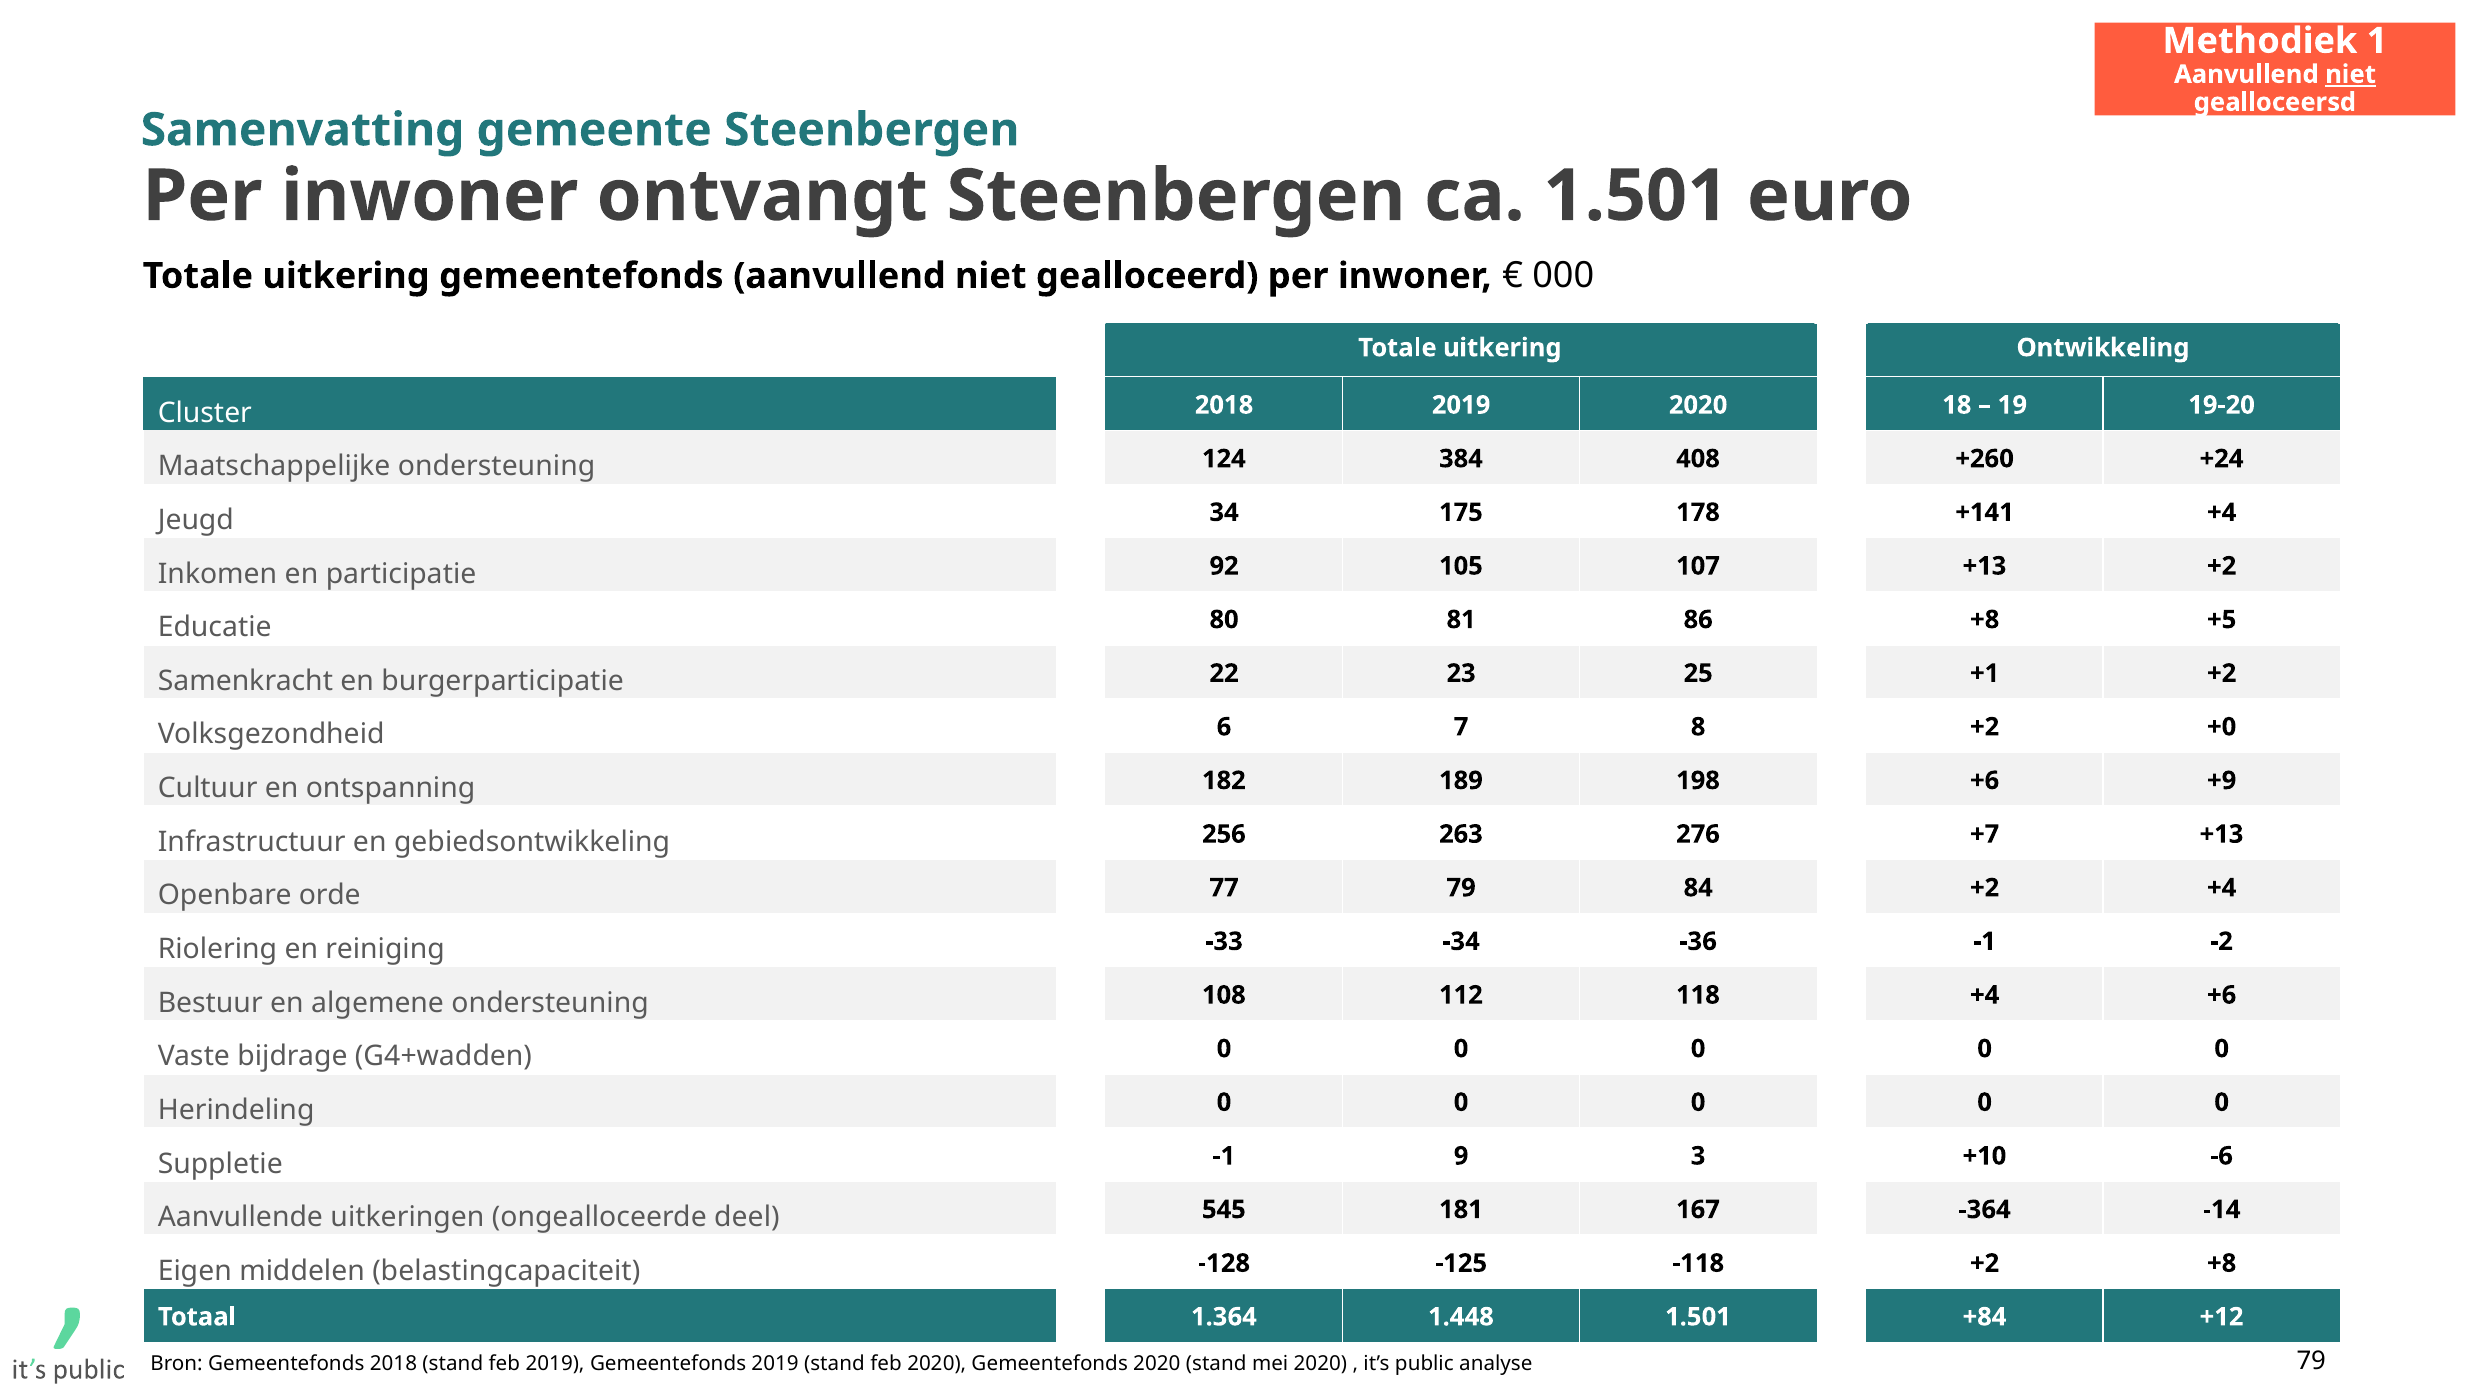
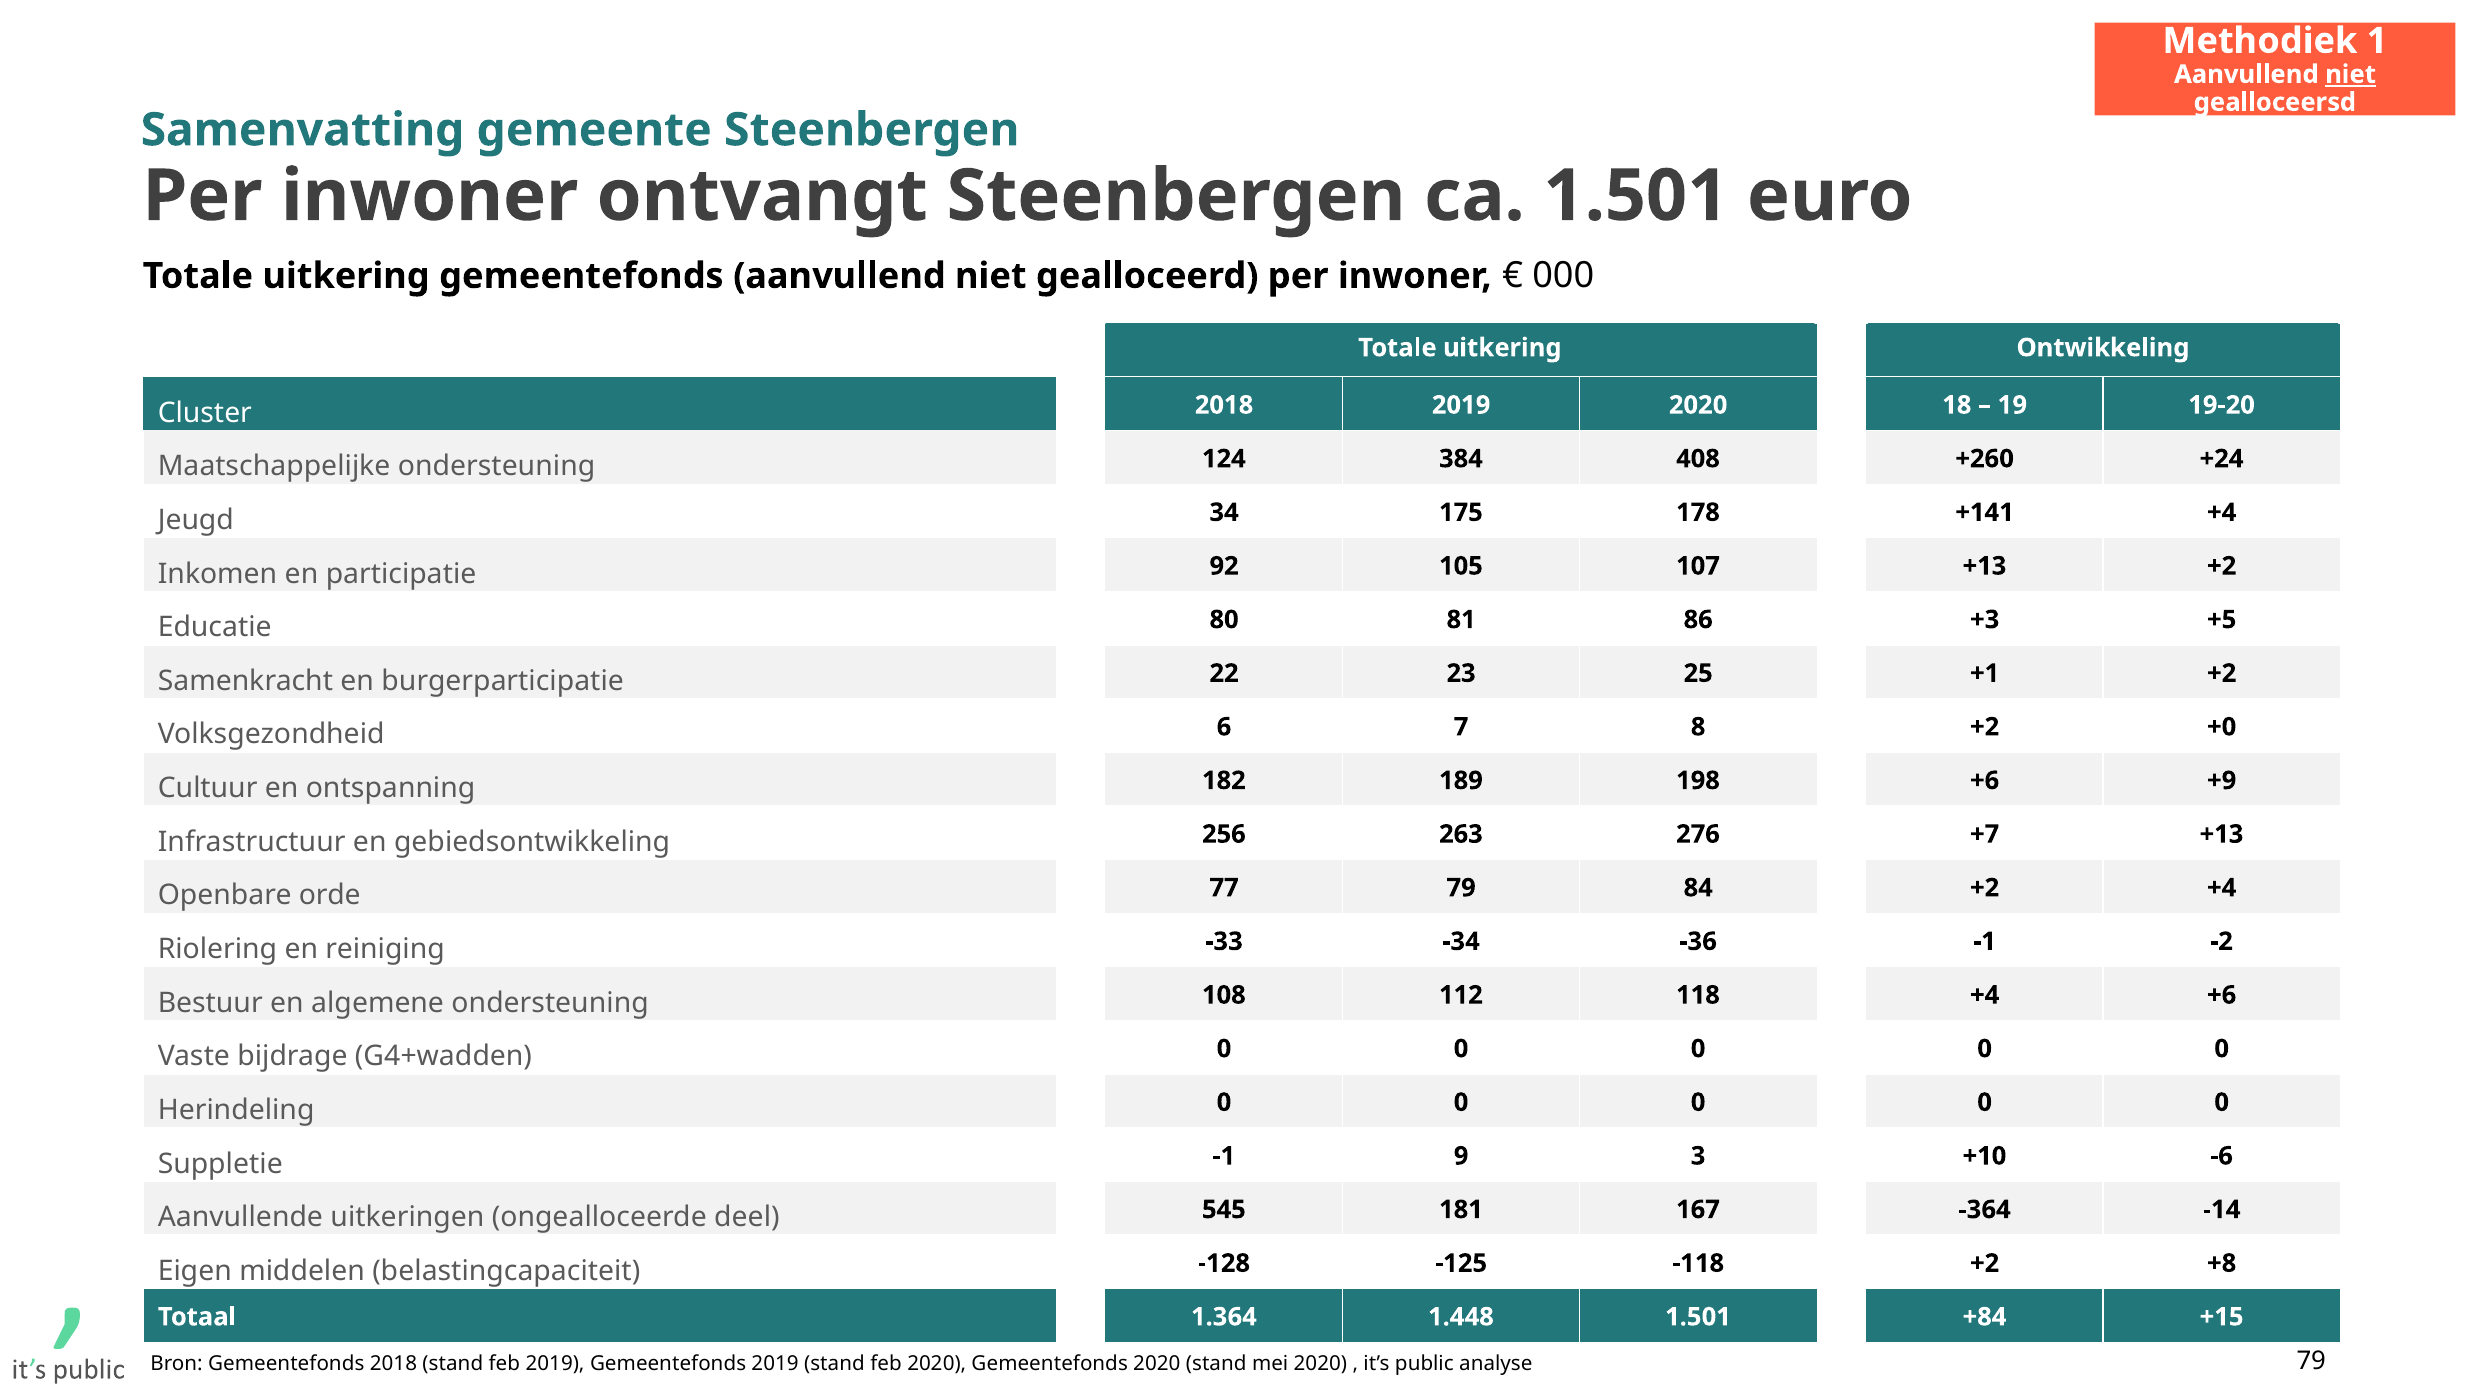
86 +8: +8 -> +3 (1985, 620)
+12: +12 -> +15 (2222, 1317)
